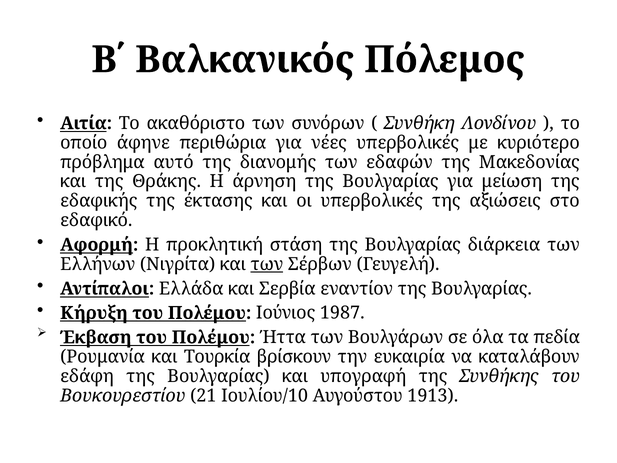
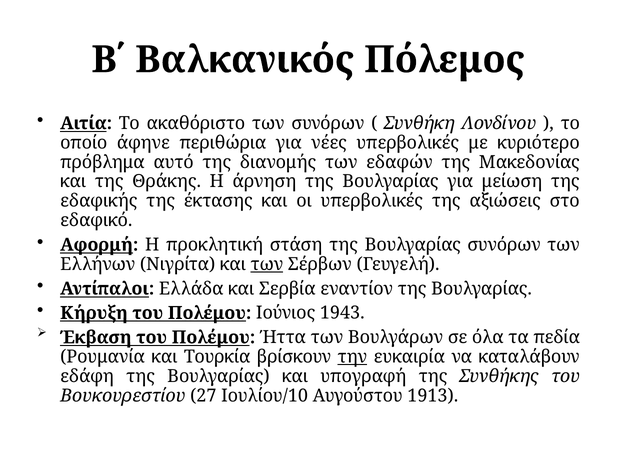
Βουλγαρίας διάρκεια: διάρκεια -> συνόρων (504, 245)
1987: 1987 -> 1943 (342, 313)
την underline: none -> present (352, 357)
21: 21 -> 27 (203, 395)
